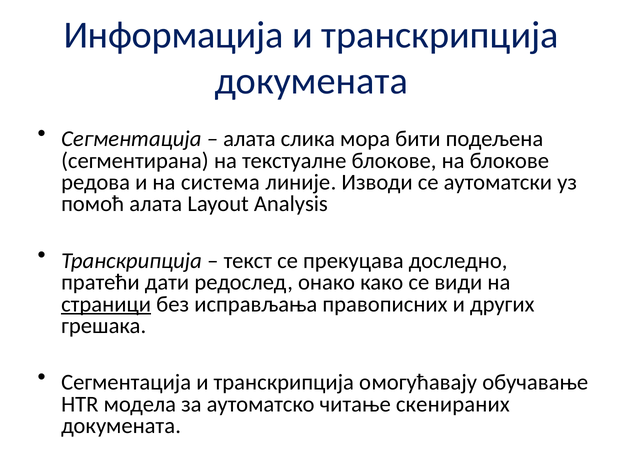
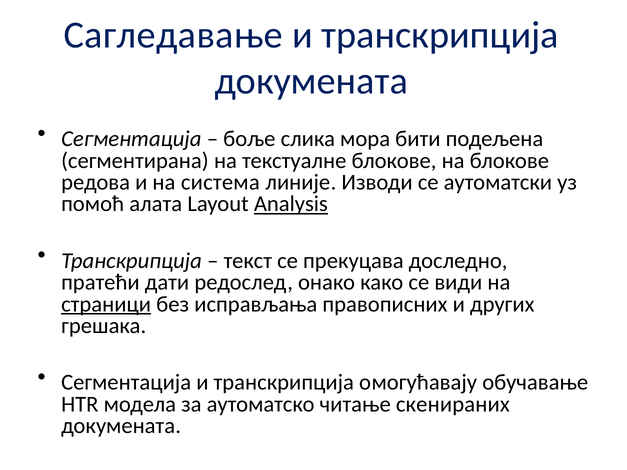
Информација: Информација -> Сагледавање (173, 35)
алата: алата -> боље (249, 139)
Analysis underline: none -> present (291, 204)
